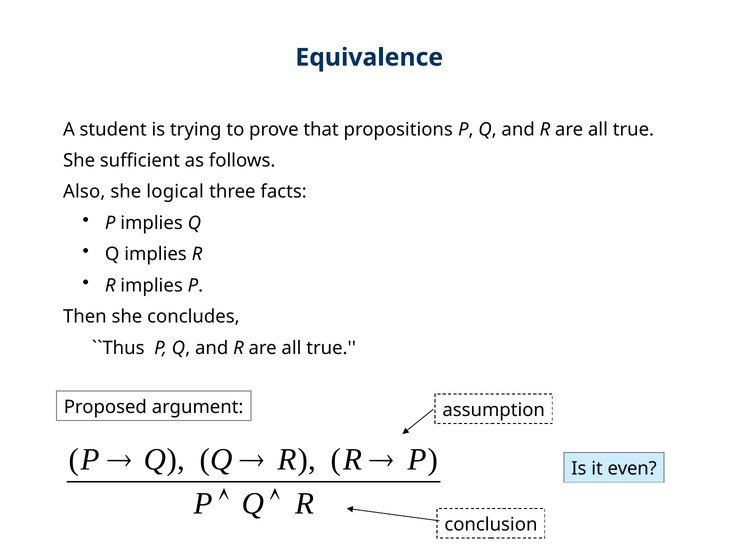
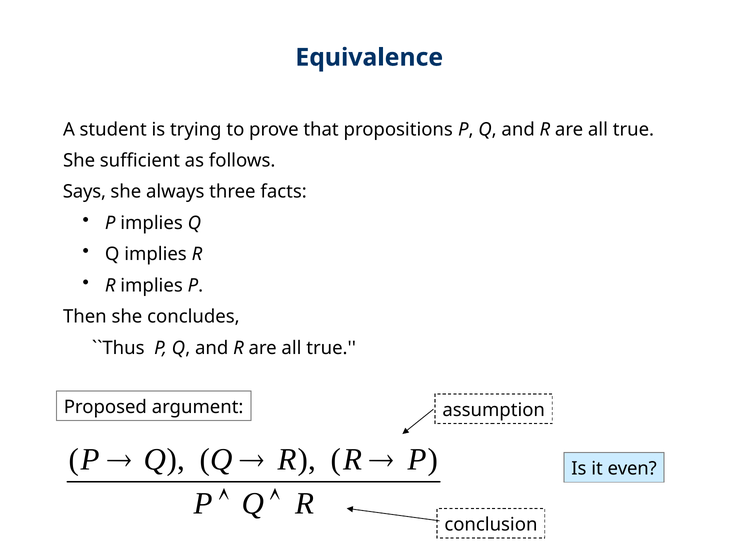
Also: Also -> Says (84, 192)
logical: logical -> always (175, 192)
